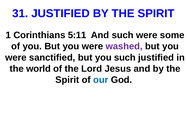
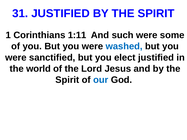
5:11: 5:11 -> 1:11 (77, 35)
washed colour: purple -> blue (124, 46)
you such: such -> elect (125, 58)
